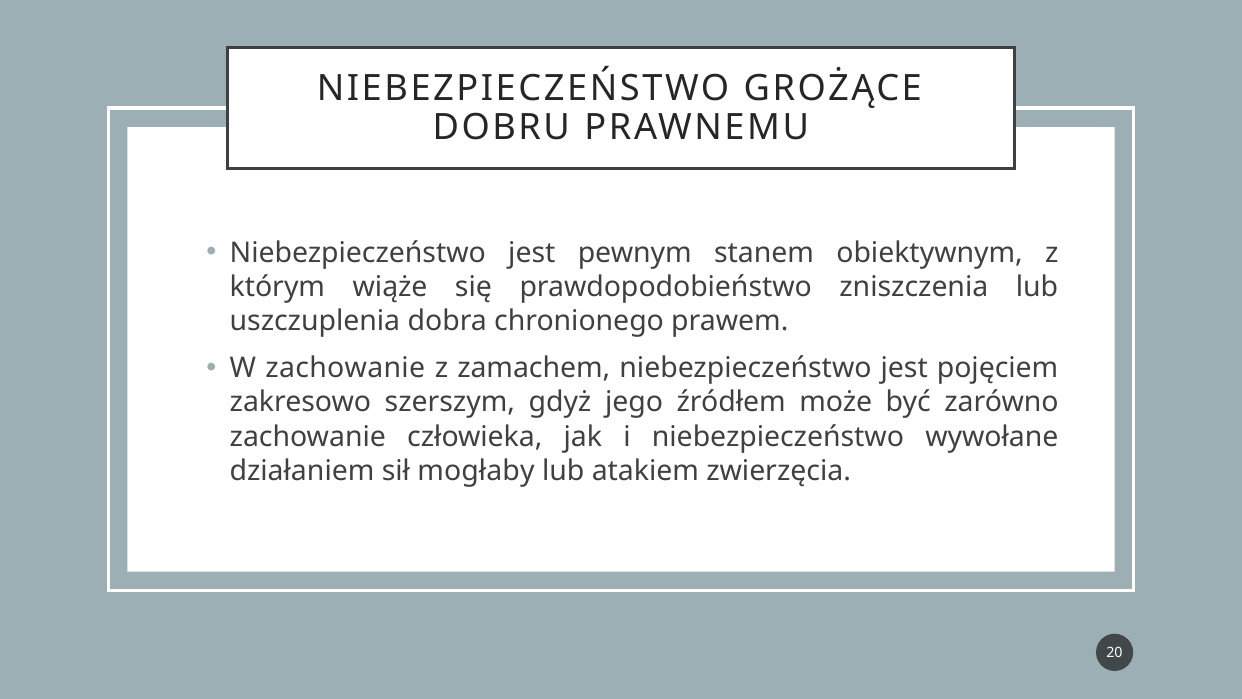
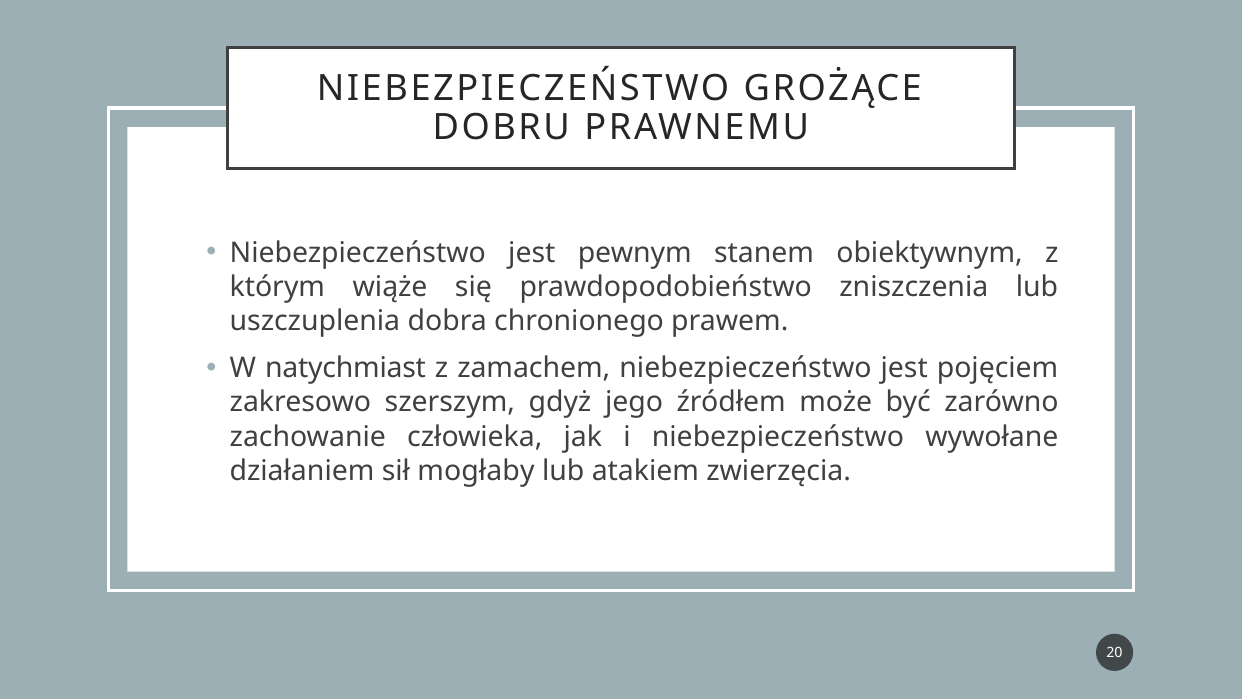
W zachowanie: zachowanie -> natychmiast (346, 368)
